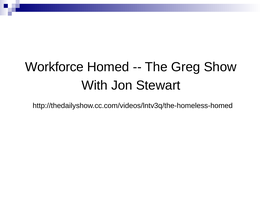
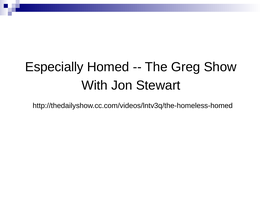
Workforce: Workforce -> Especially (54, 67)
